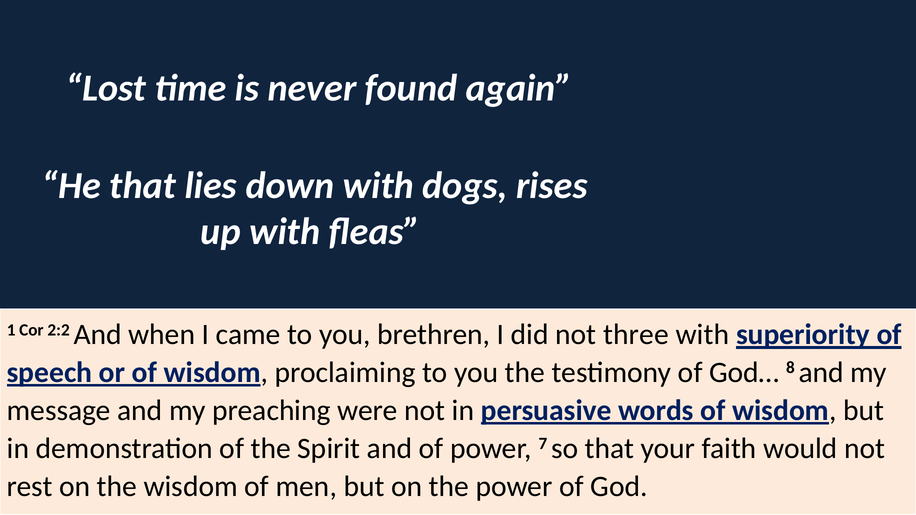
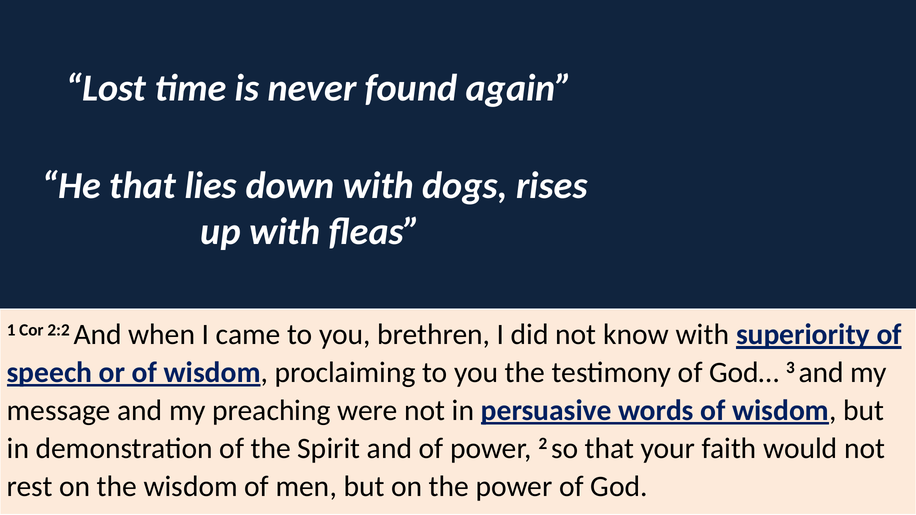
three: three -> know (636, 335)
8: 8 -> 3 (790, 368)
7: 7 -> 2 (543, 444)
